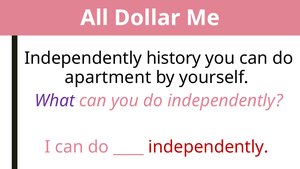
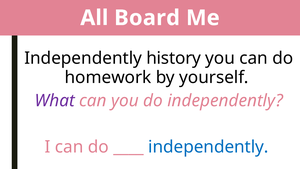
Dollar: Dollar -> Board (147, 18)
apartment: apartment -> homework (108, 77)
independently colour: red -> blue (208, 147)
